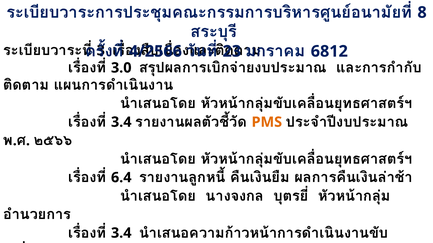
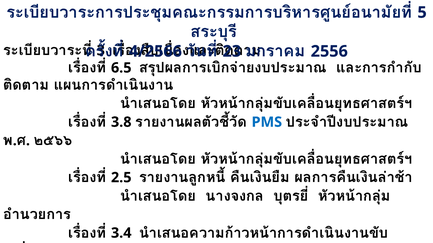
8: 8 -> 5 (422, 12)
6812: 6812 -> 2556 (329, 51)
3.0: 3.0 -> 6.5 (121, 68)
3.4: 3.4 -> 3.8 (121, 122)
PMS colour: orange -> blue (267, 122)
6.4: 6.4 -> 2.5 (121, 178)
